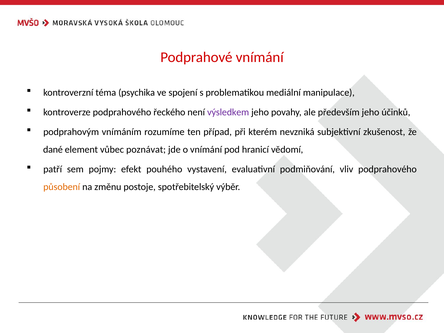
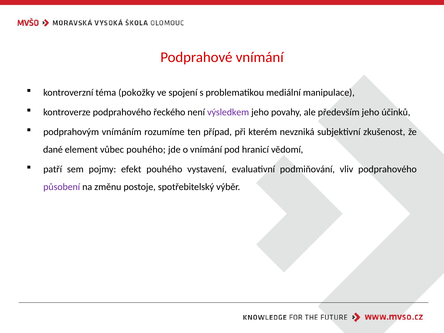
psychika: psychika -> pokožky (137, 92)
vůbec poznávat: poznávat -> pouhého (146, 150)
působení colour: orange -> purple (62, 187)
